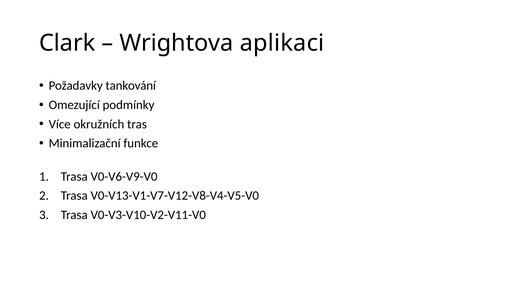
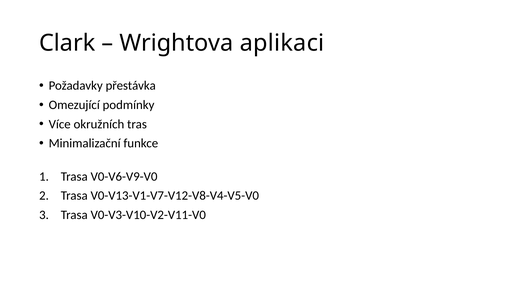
tankování: tankování -> přestávka (131, 86)
